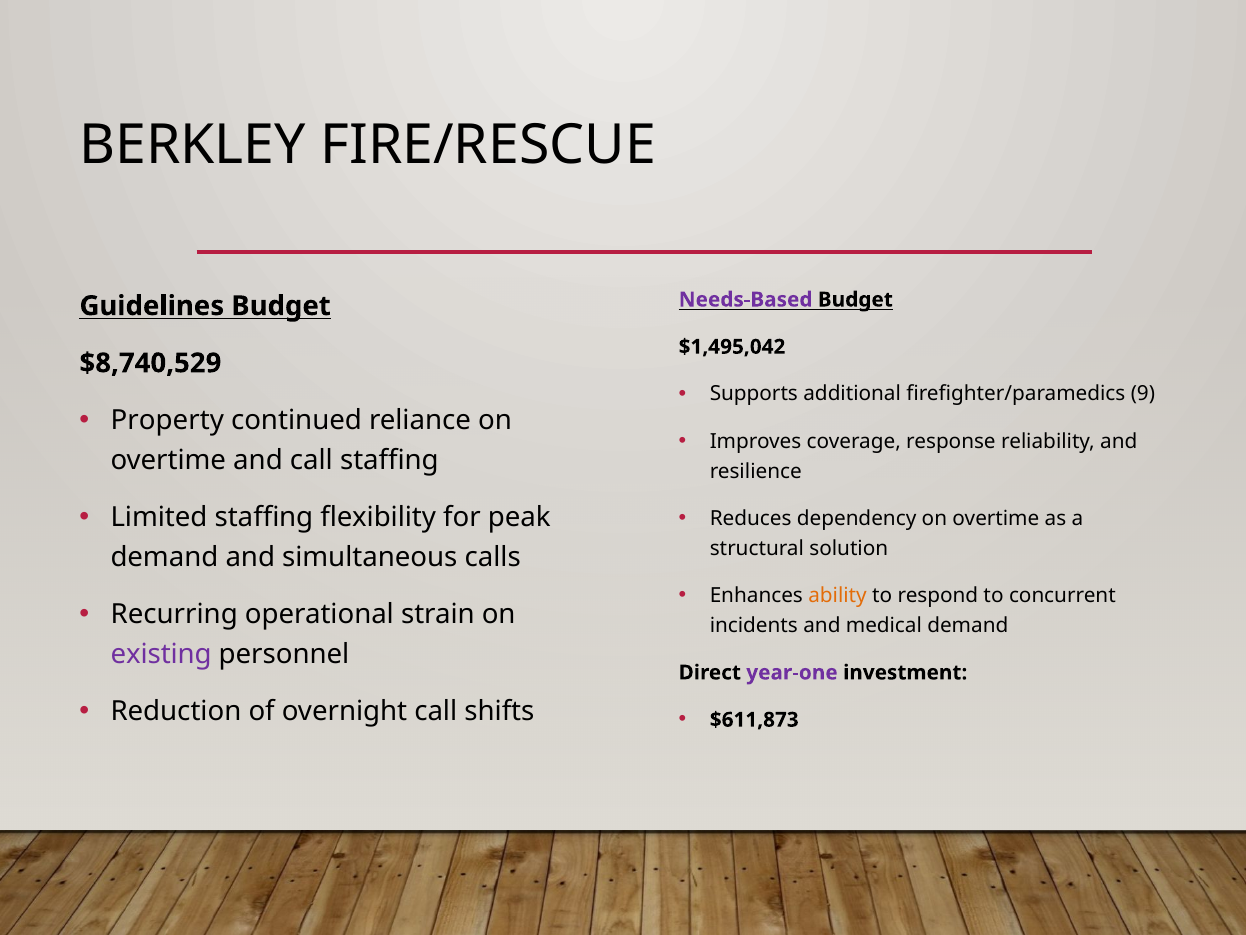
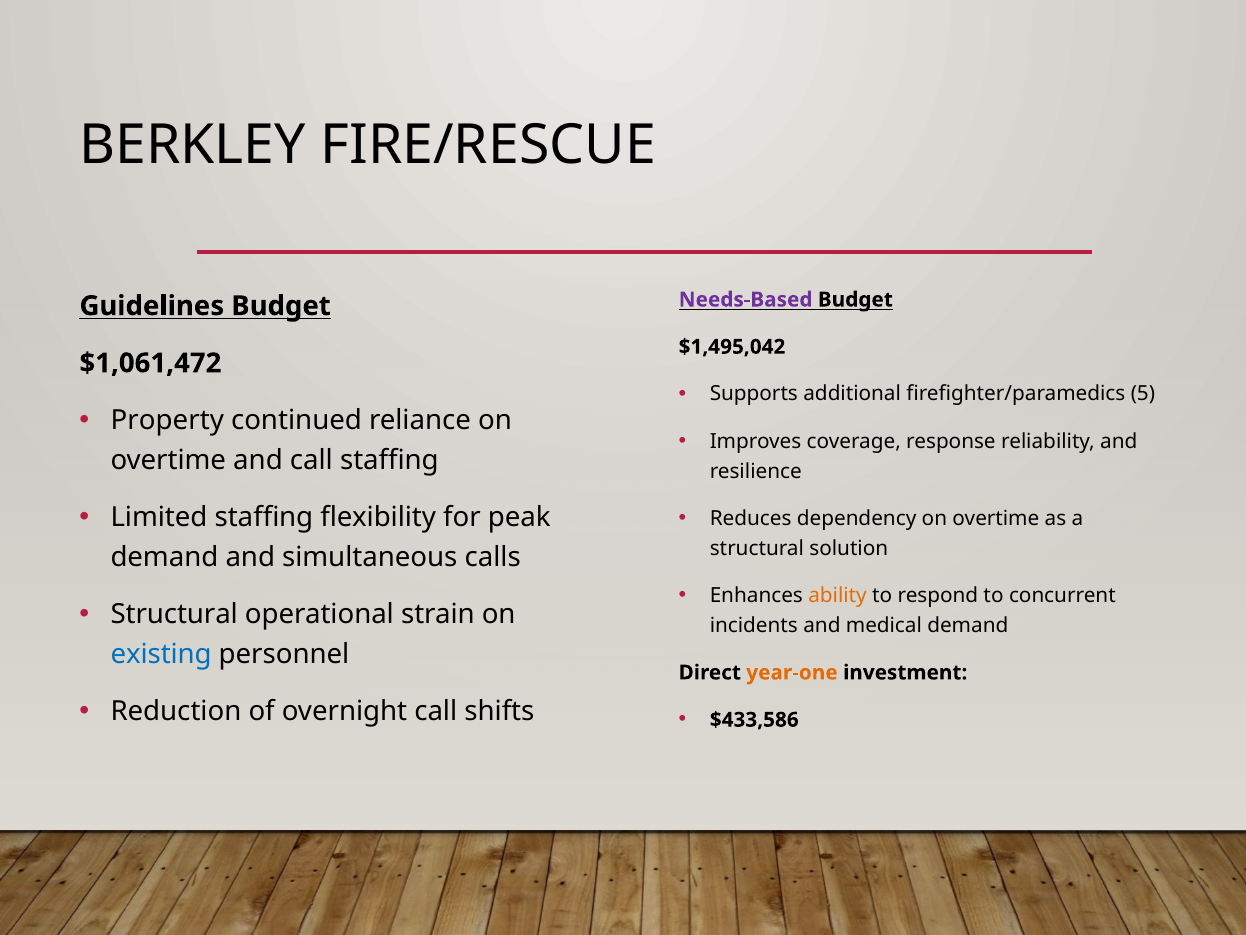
$8,740,529: $8,740,529 -> $1,061,472 (150, 363)
9: 9 -> 5 (1143, 394)
Recurring: Recurring -> Structural (174, 614)
existing colour: purple -> blue (161, 654)
year-one colour: purple -> orange (792, 672)
$611,873: $611,873 -> $433,586 (754, 719)
